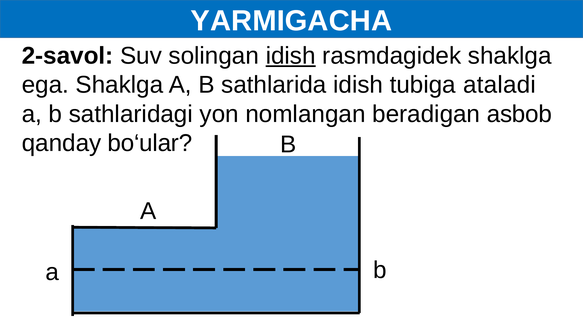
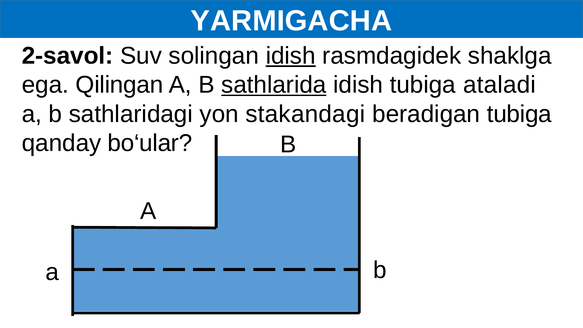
ega Shaklga: Shaklga -> Qilingan (120, 85)
sathlarida underline: none -> present (274, 85)
nomlangan: nomlangan -> stakandagi (305, 114)
beradigan asbob: asbob -> tubiga (519, 114)
